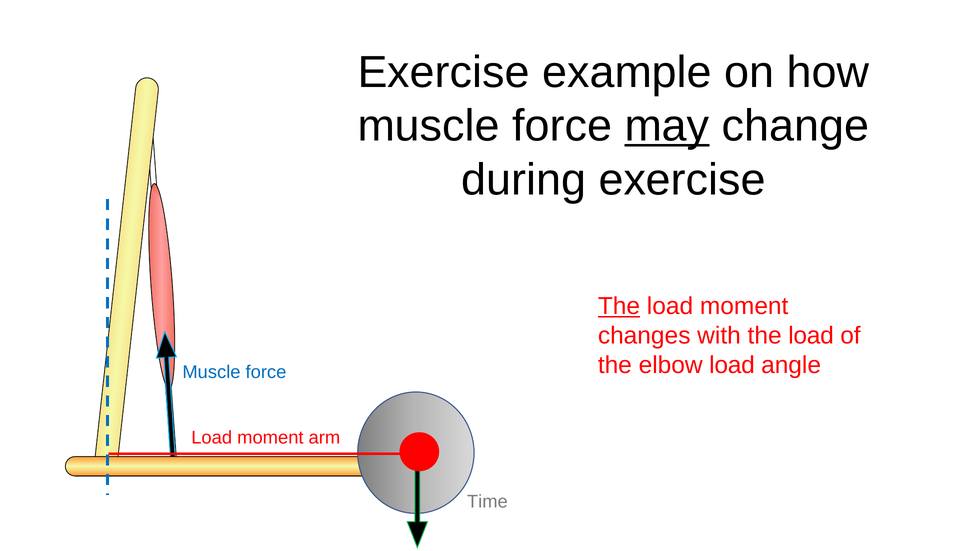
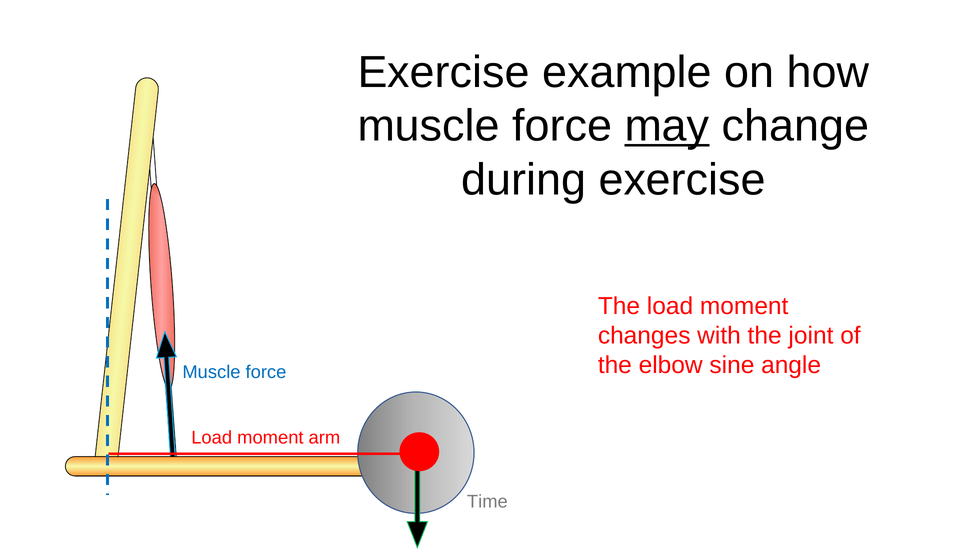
The underline: present -> none (619, 306)
with the load: load -> joint (811, 336)
elbow load: load -> sine (732, 365)
